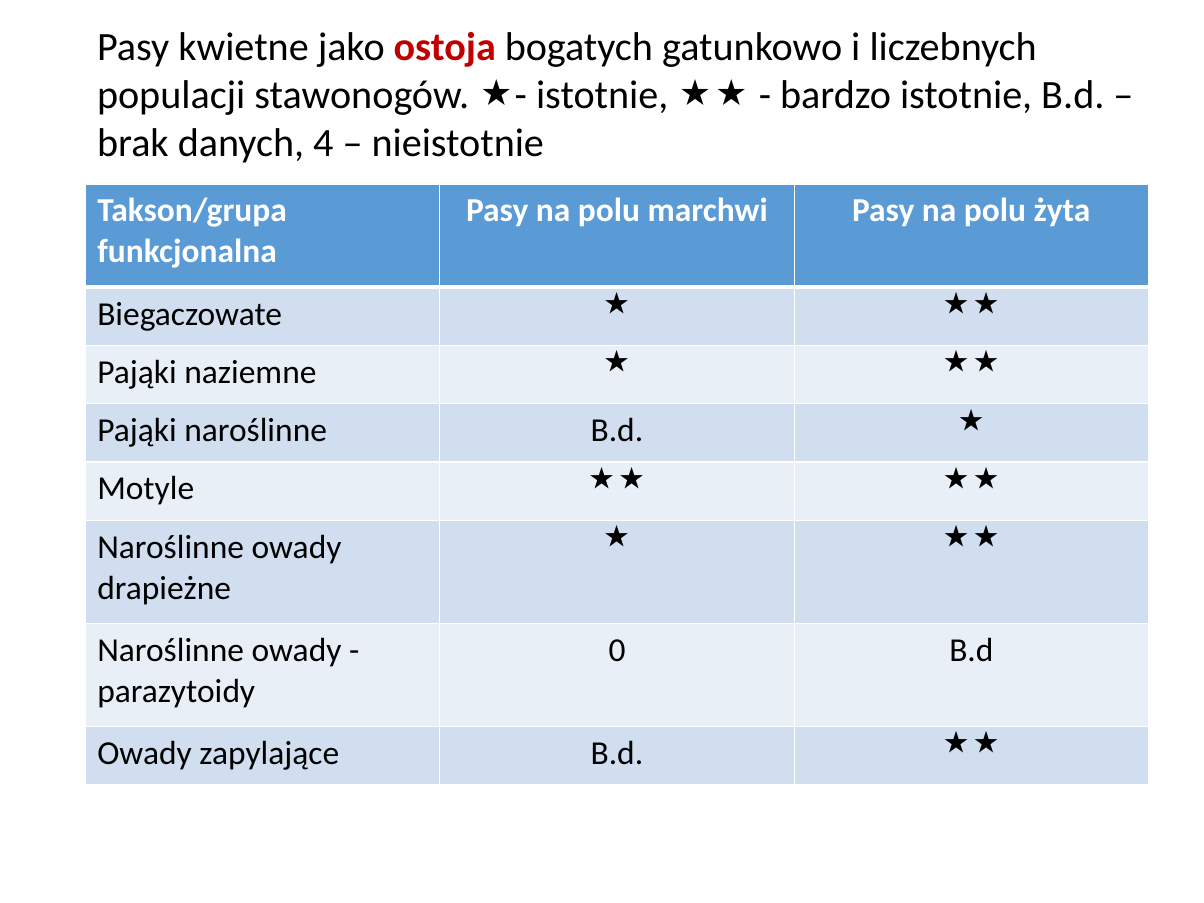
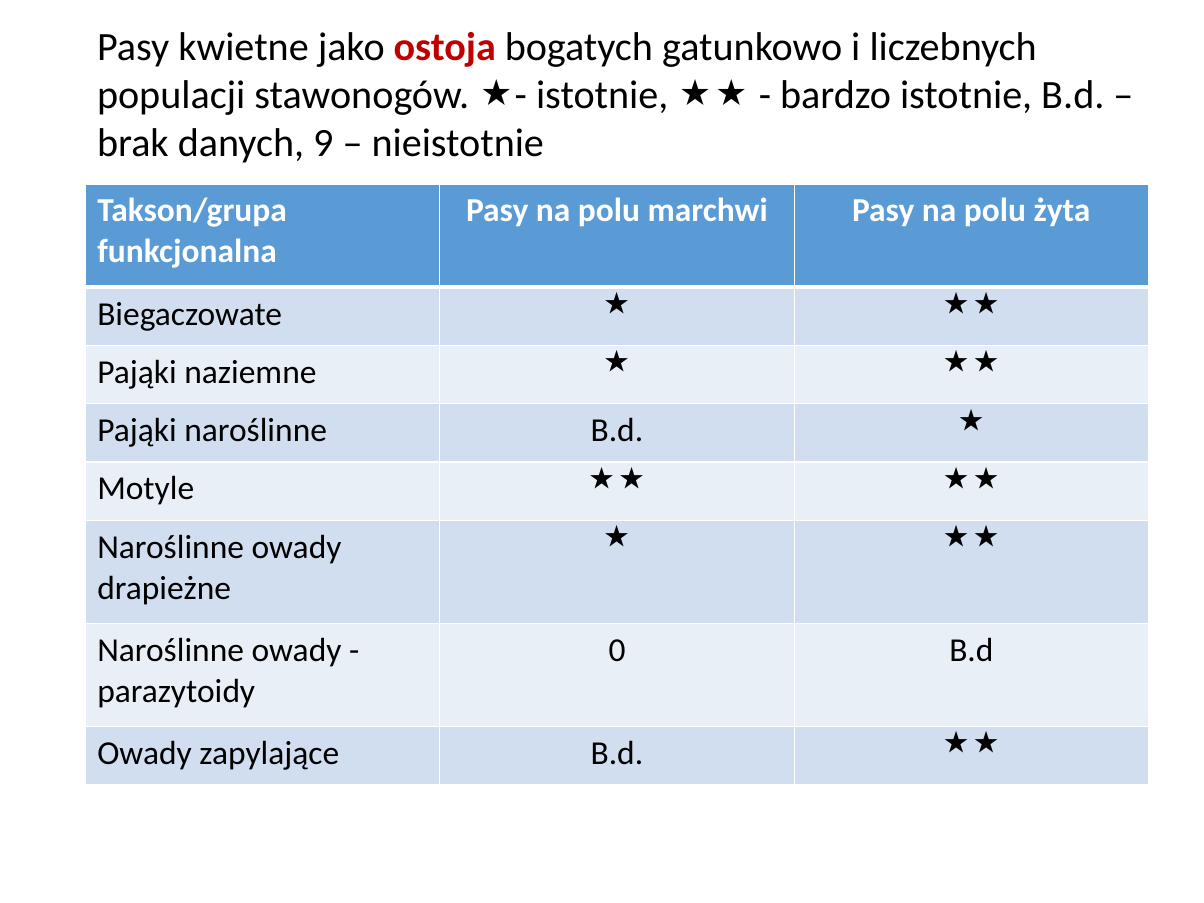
4: 4 -> 9 (323, 144)
